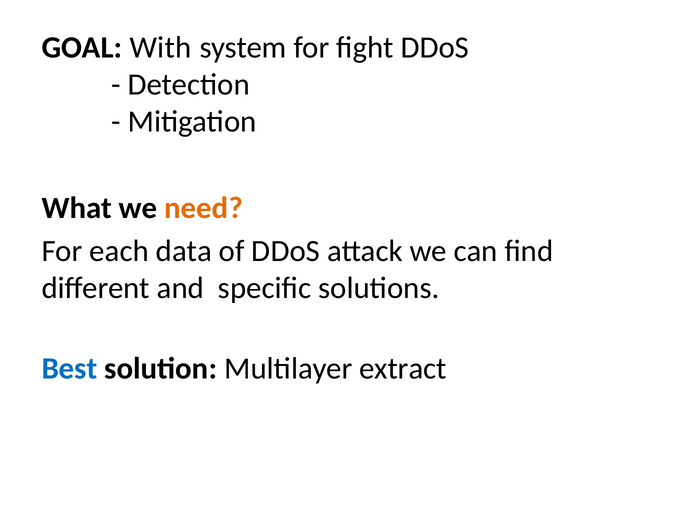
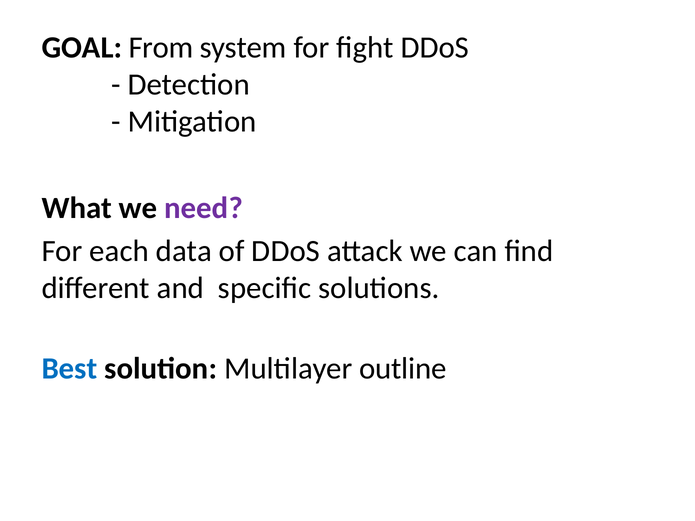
With: With -> From (161, 47)
need colour: orange -> purple (204, 208)
extract: extract -> outline (403, 369)
